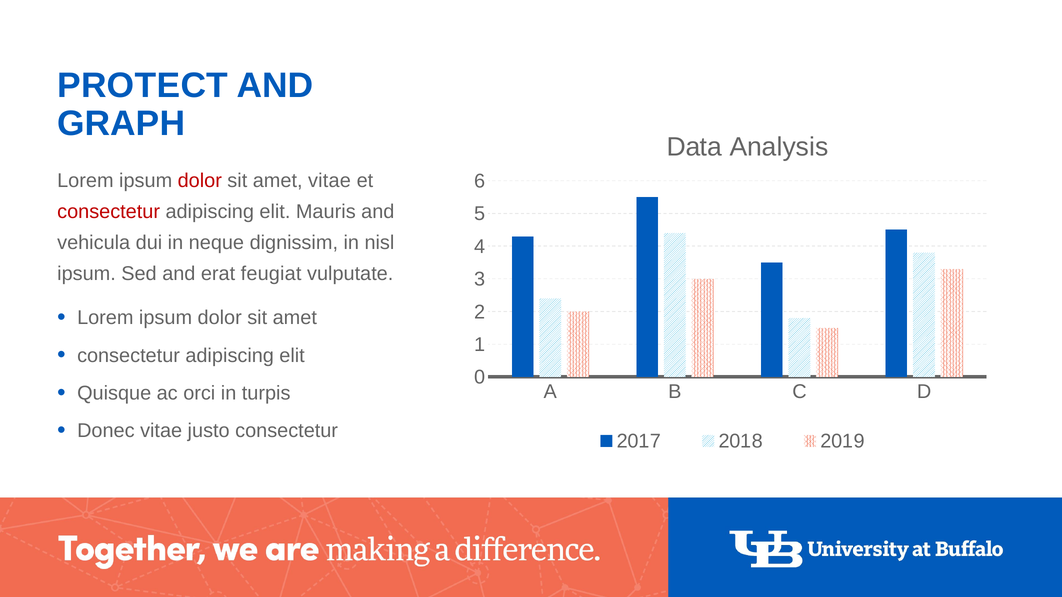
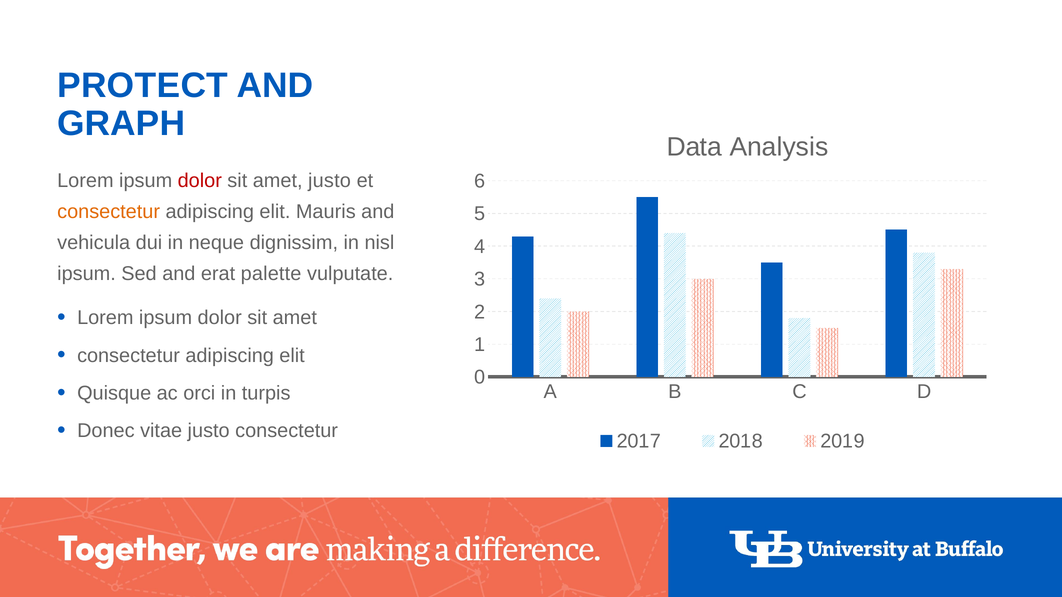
amet vitae: vitae -> justo (329, 181)
consectetur colour: red -> orange (109, 212)
feugiat: feugiat -> palette (271, 274)
